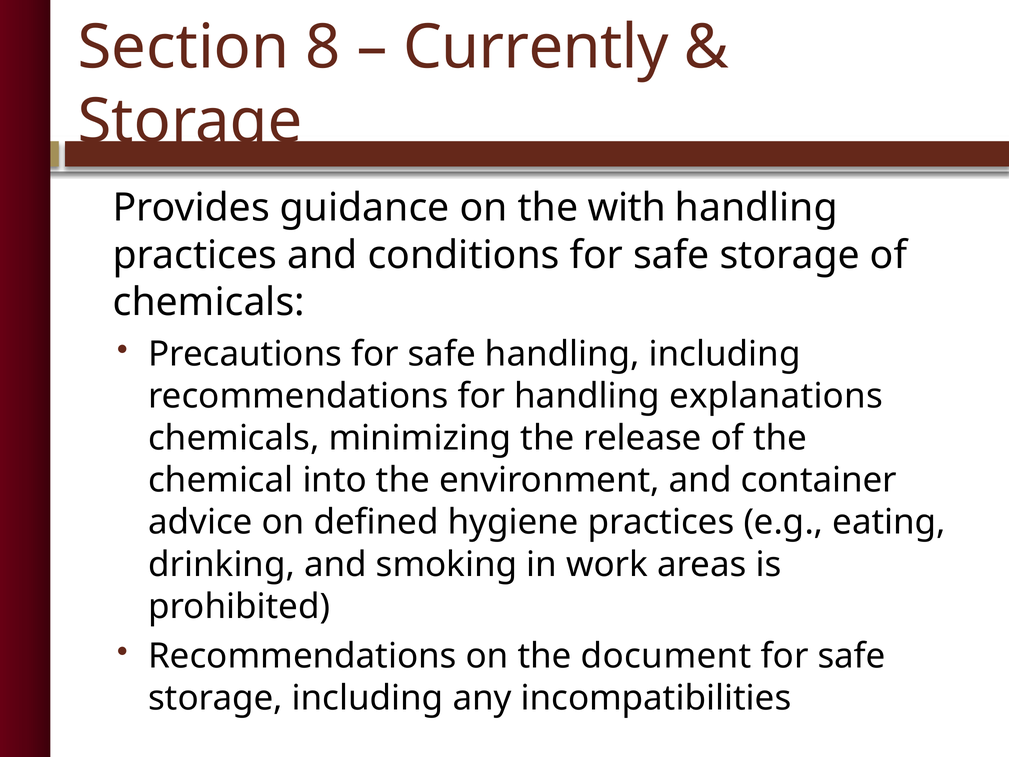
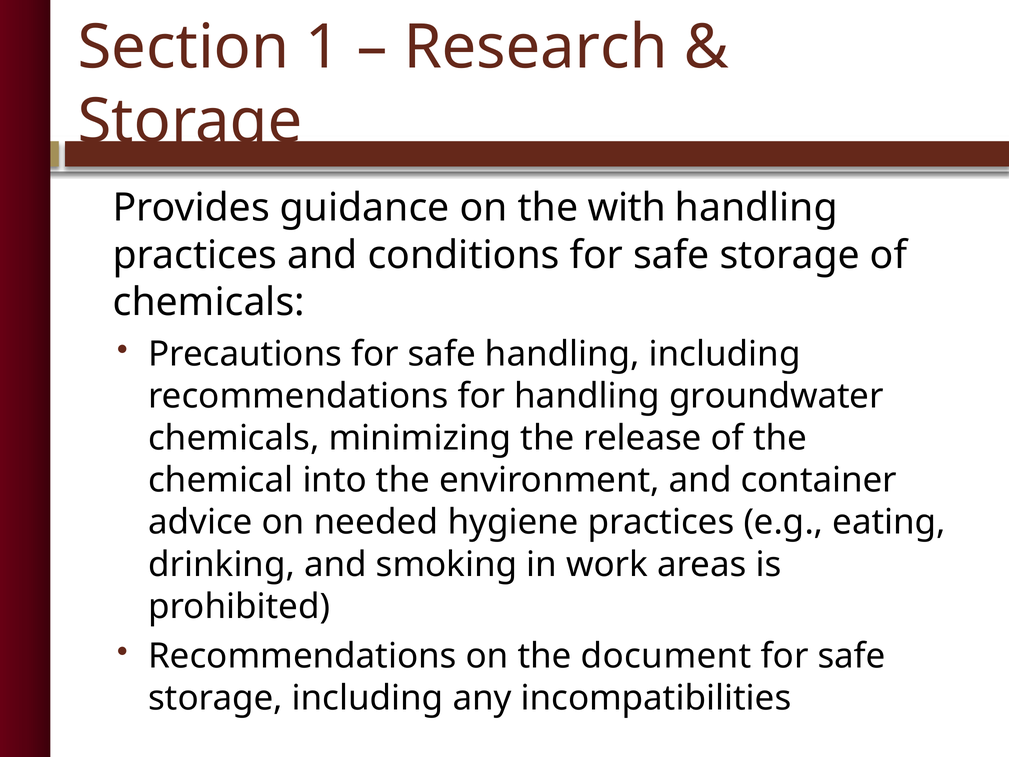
8: 8 -> 1 (323, 47)
Currently: Currently -> Research (536, 47)
explanations: explanations -> groundwater (776, 396)
defined: defined -> needed (376, 522)
